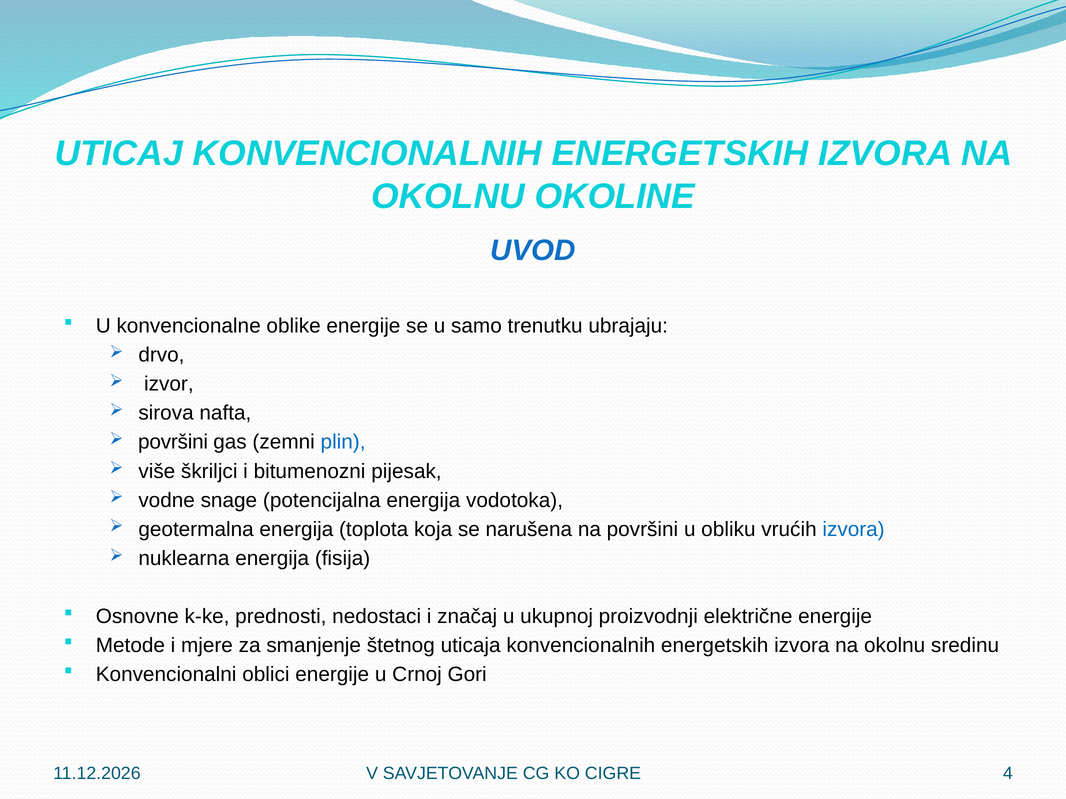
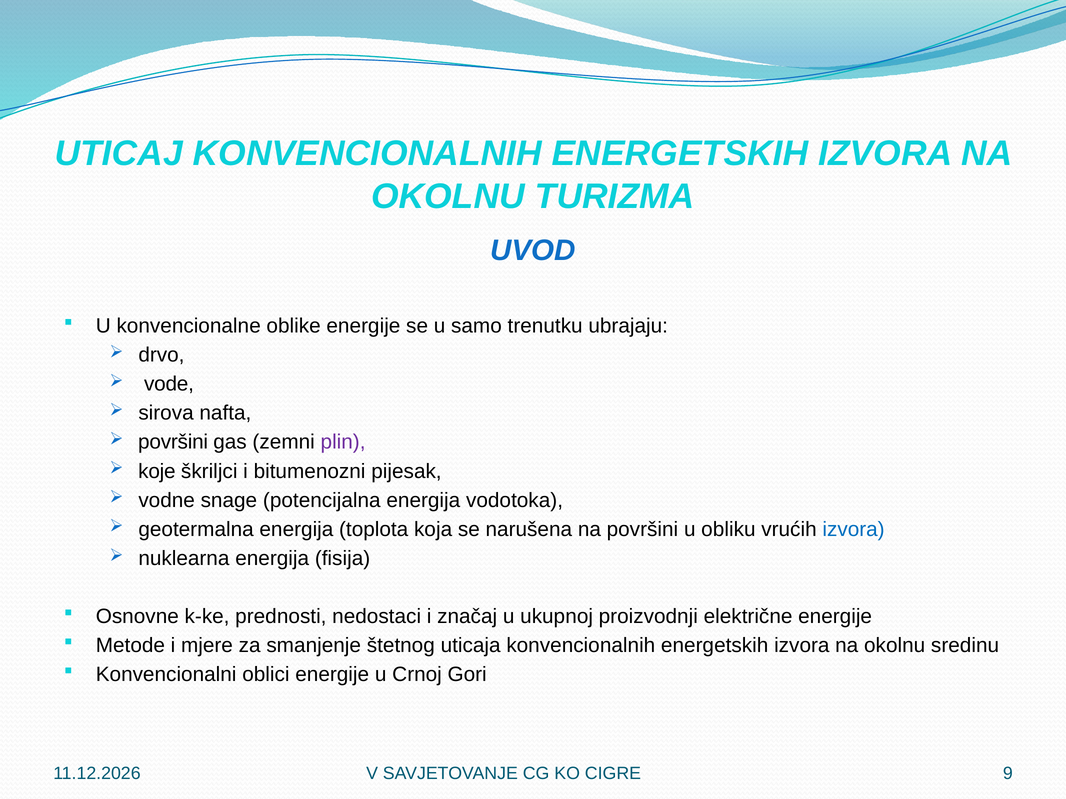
OKOLINE: OKOLINE -> TURIZMA (615, 196)
izvor: izvor -> vode (169, 384)
plin colour: blue -> purple (343, 442)
više: više -> koje (157, 471)
4: 4 -> 9 (1008, 774)
